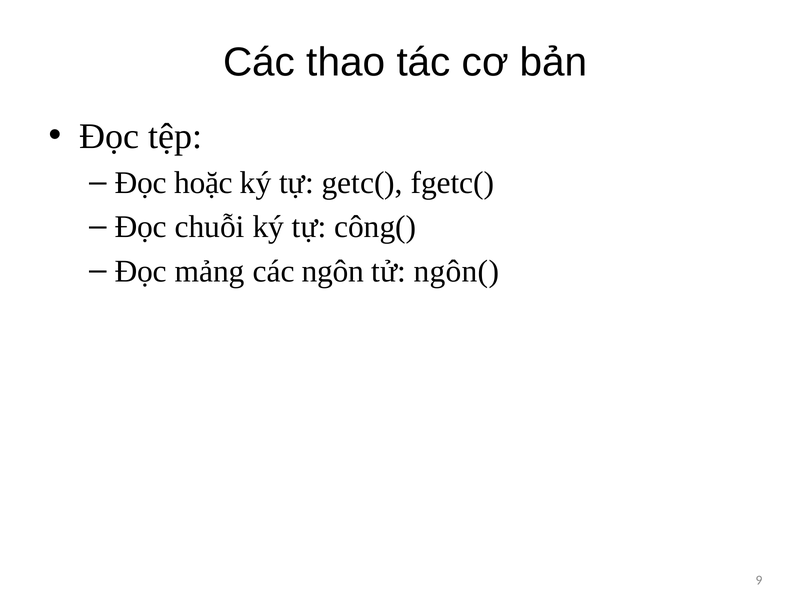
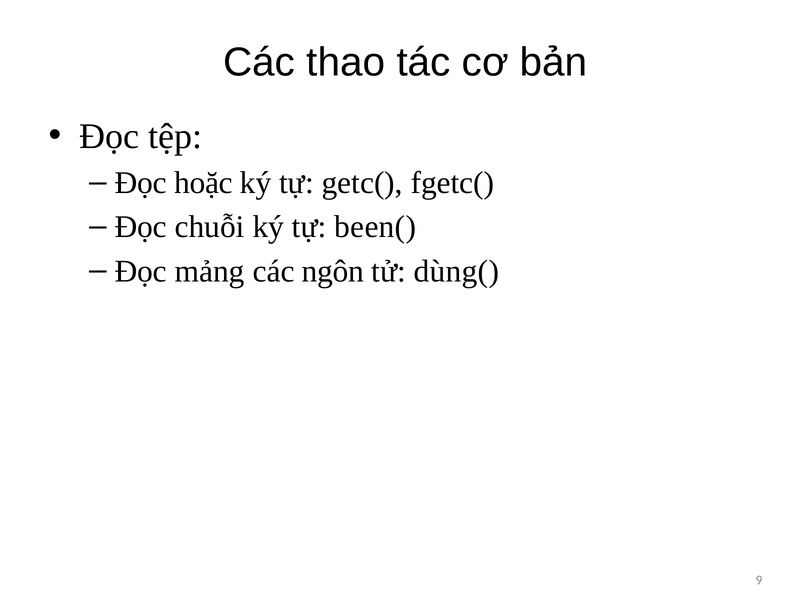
công(: công( -> been( (375, 227)
ngôn(: ngôn( -> dùng( (456, 271)
